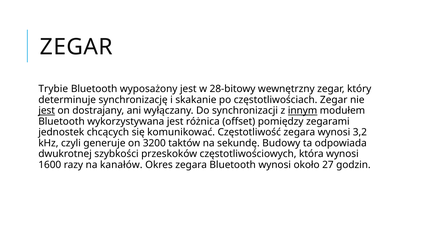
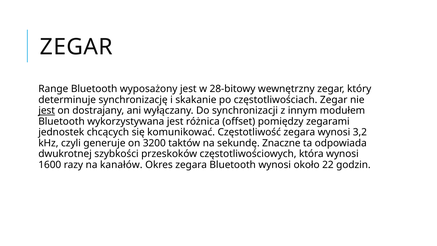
Trybie: Trybie -> Range (53, 89)
innym underline: present -> none (303, 111)
Budowy: Budowy -> Znaczne (281, 143)
27: 27 -> 22 (328, 165)
